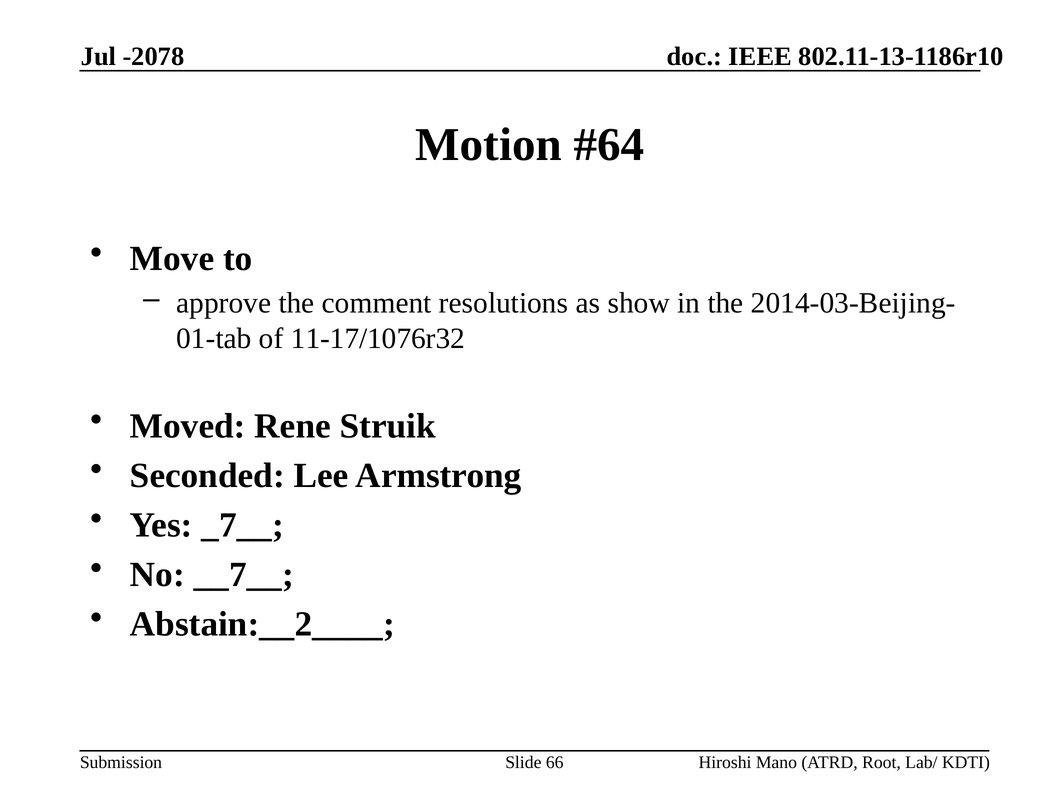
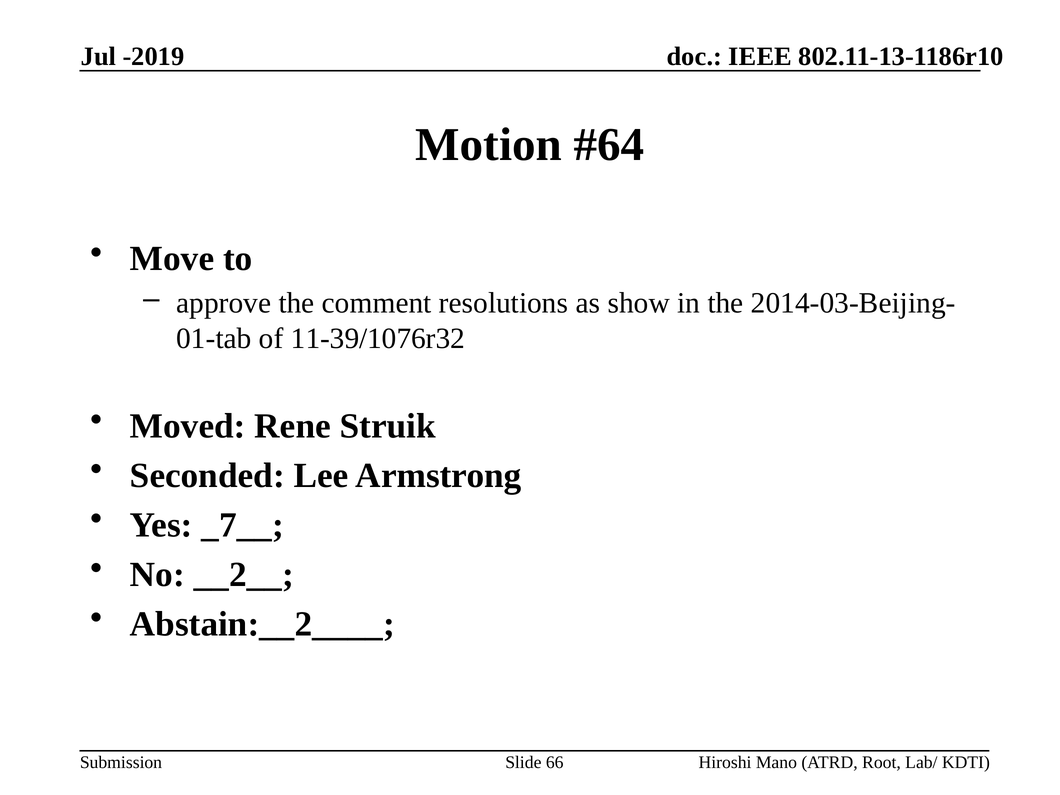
-2078: -2078 -> -2019 (154, 57)
11-17/1076r32: 11-17/1076r32 -> 11-39/1076r32 (378, 338)
__7__: __7__ -> __2__ (244, 574)
